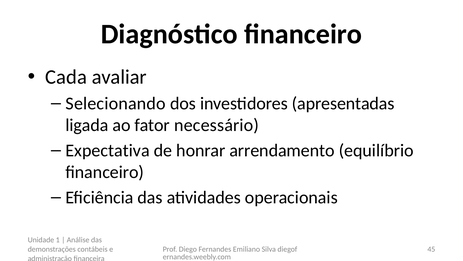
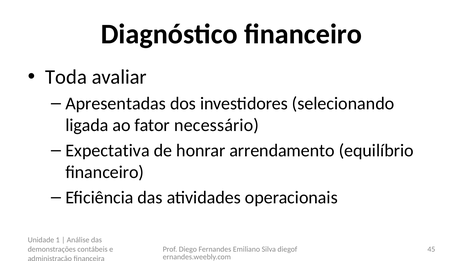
Cada: Cada -> Toda (66, 77)
Selecionando: Selecionando -> Apresentadas (116, 103)
apresentadas: apresentadas -> selecionando (343, 103)
